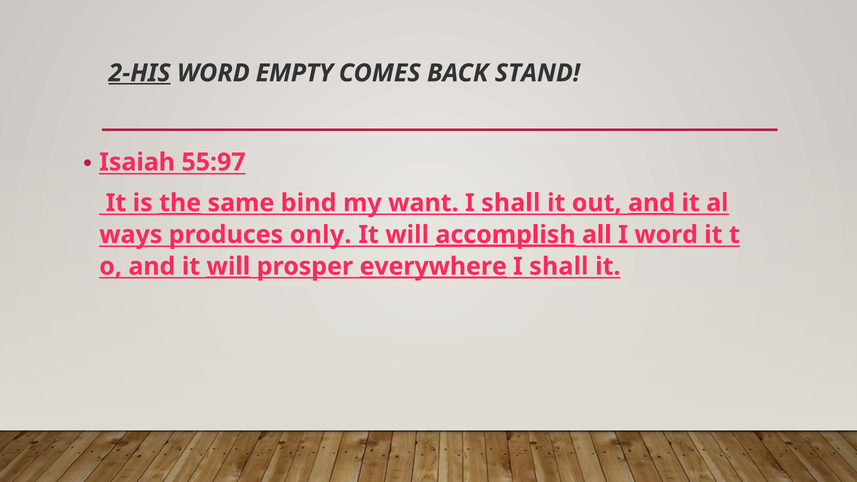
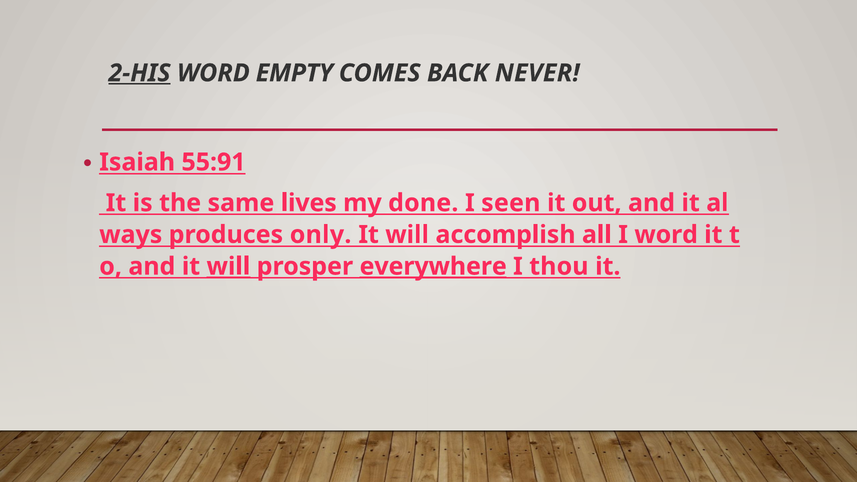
STAND: STAND -> NEVER (537, 73)
55:97: 55:97 -> 55:91 (214, 162)
the underline: present -> none (180, 203)
bind: bind -> lives (309, 203)
want: want -> done (423, 203)
shall: shall -> seen (511, 203)
and underline: present -> none (652, 203)
accomplish underline: present -> none (506, 235)
shall: shall -> thou (559, 266)
